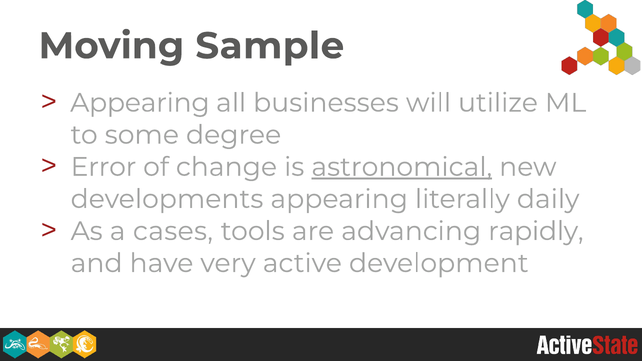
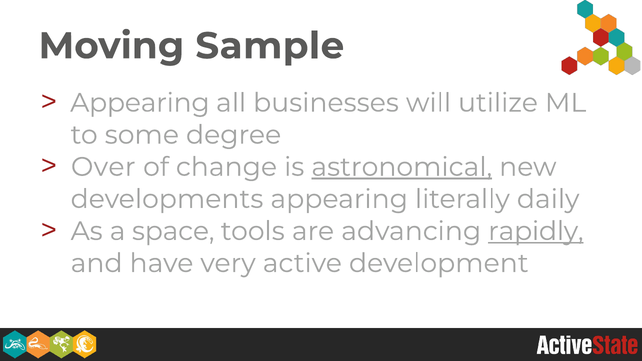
Error: Error -> Over (103, 167)
cases: cases -> space (173, 231)
rapidly underline: none -> present (536, 231)
